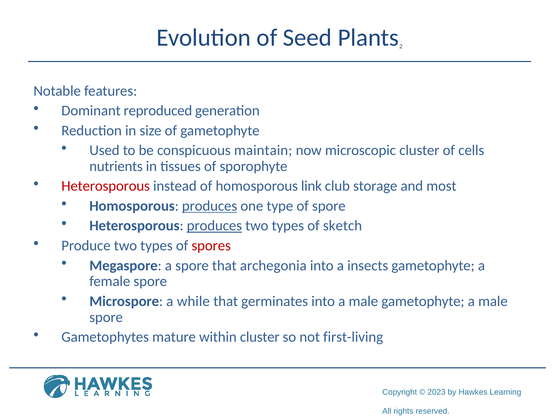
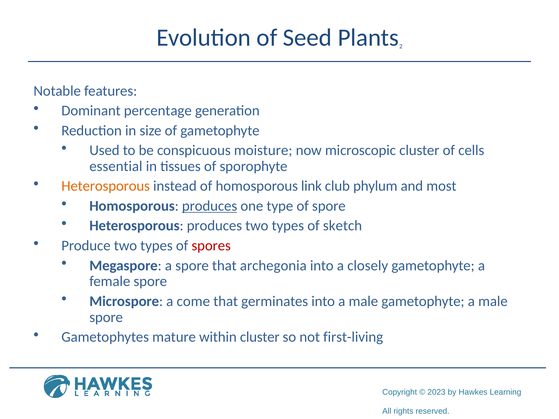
reproduced: reproduced -> percentage (158, 111)
maintain: maintain -> moisture (263, 150)
nutrients: nutrients -> essential (116, 166)
Heterosporous colour: red -> orange (106, 186)
storage: storage -> phylum (375, 186)
produces underline: present -> none (214, 226)
insects: insects -> closely (368, 266)
while: while -> come (193, 301)
